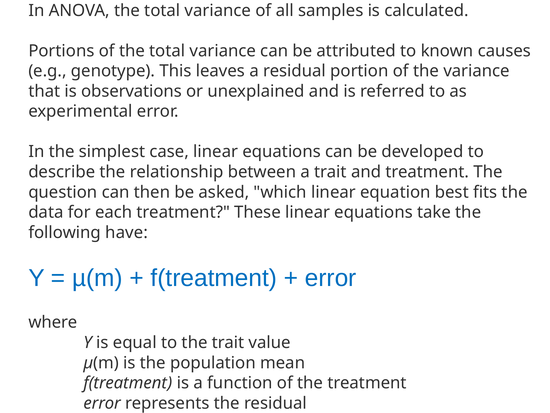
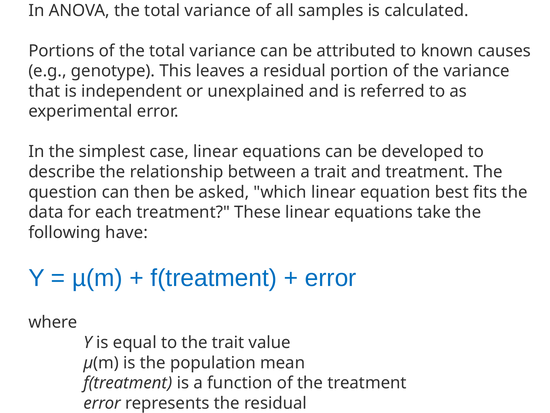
observations: observations -> independent (131, 91)
